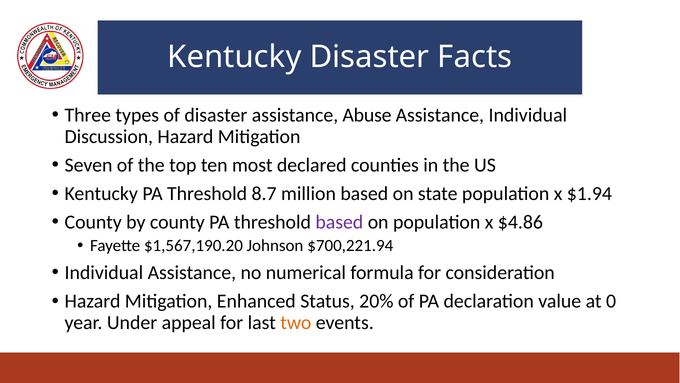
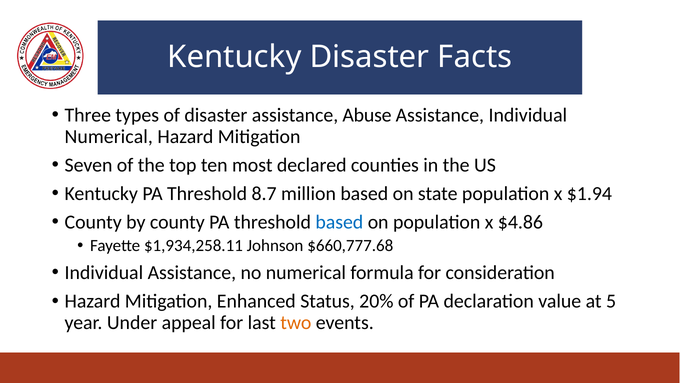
Discussion: Discussion -> Numerical (109, 136)
based colour: purple -> blue (339, 222)
$1,567,190.20: $1,567,190.20 -> $1,934,258.11 (193, 245)
$700,221.94: $700,221.94 -> $660,777.68 (350, 245)
0: 0 -> 5 (611, 301)
